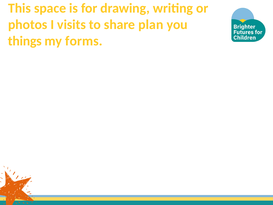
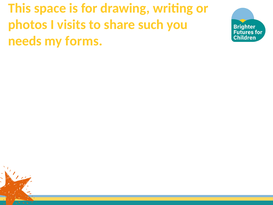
plan: plan -> such (151, 25)
things: things -> needs (25, 41)
